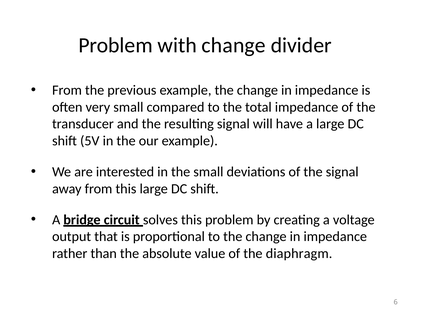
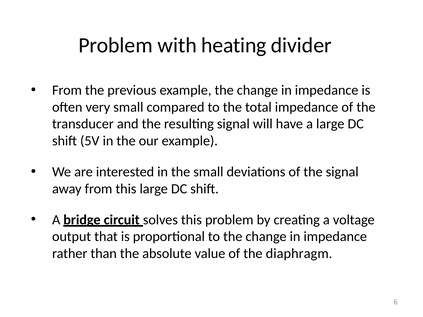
with change: change -> heating (234, 45)
